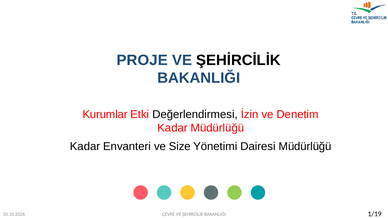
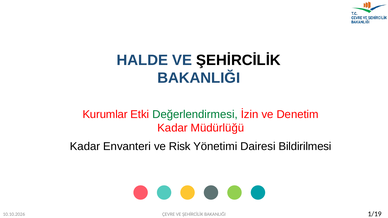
PROJE: PROJE -> HALDE (142, 60)
Değerlendirmesi colour: black -> green (195, 114)
Size: Size -> Risk (180, 146)
Dairesi Müdürlüğü: Müdürlüğü -> Bildirilmesi (305, 146)
